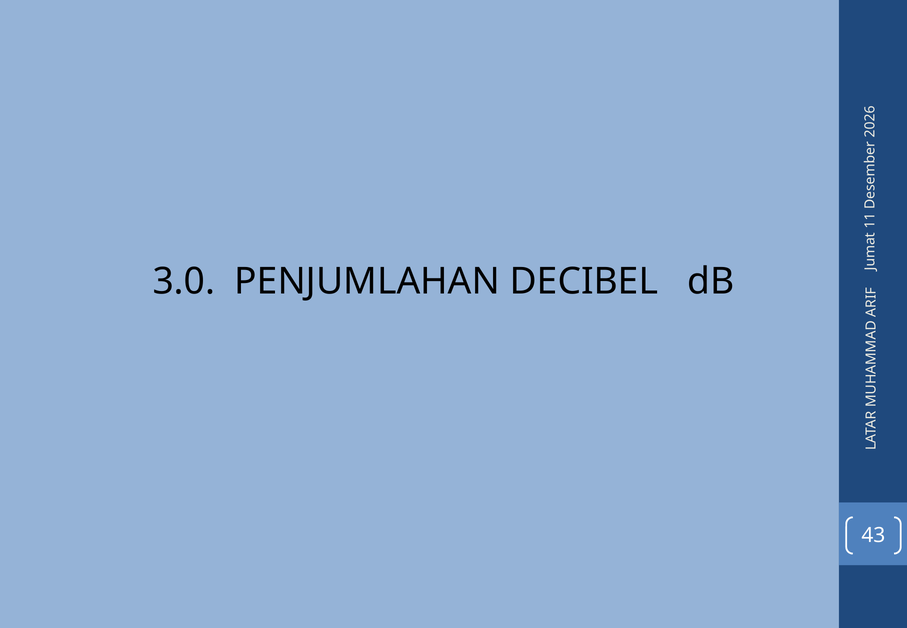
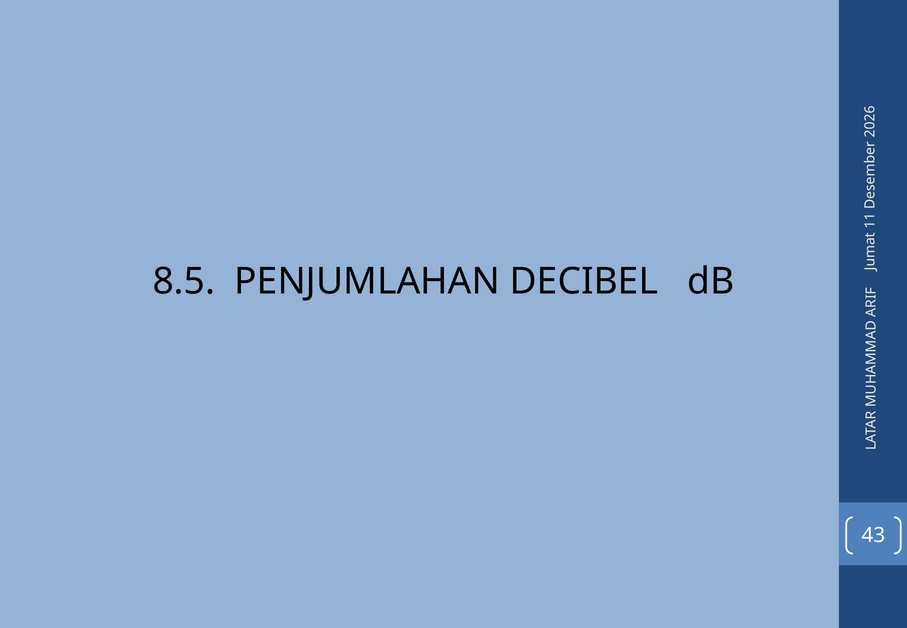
3.0: 3.0 -> 8.5 (184, 281)
